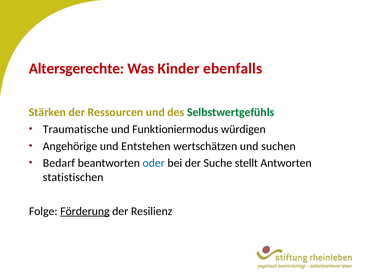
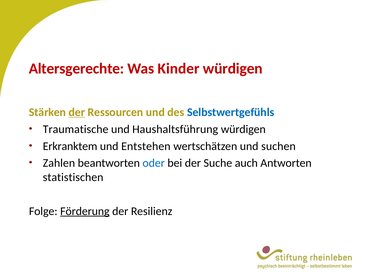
Kinder ebenfalls: ebenfalls -> würdigen (233, 69)
der underline: none -> present (77, 112)
Selbstwertgefühls colour: green -> blue (231, 112)
Funktioniermodus: Funktioniermodus -> Haushaltsführung (175, 129)
Angehörige: Angehörige -> Erkranktem (70, 146)
Bedarf: Bedarf -> Zahlen (59, 163)
stellt: stellt -> auch (246, 163)
